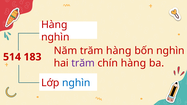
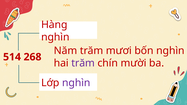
trăm hàng: hàng -> mươi (119, 51)
183: 183 -> 268 (33, 57)
chín hàng: hàng -> mười (134, 63)
nghìn colour: blue -> purple (76, 83)
